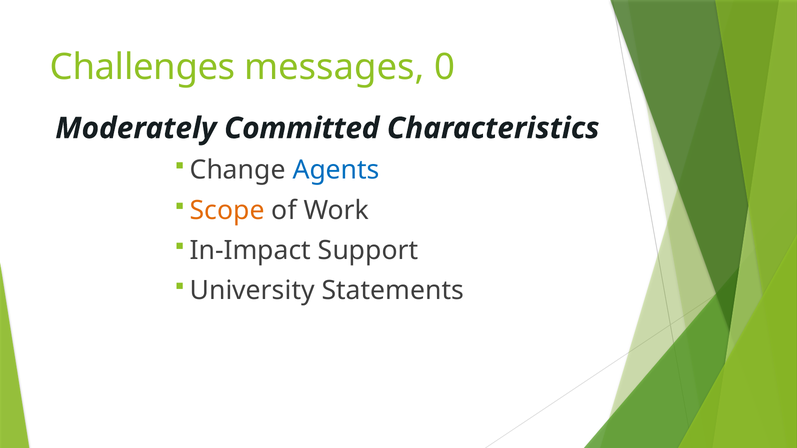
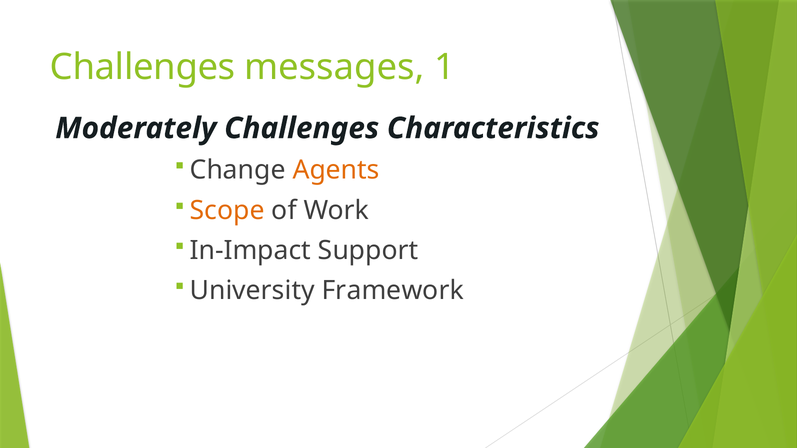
0: 0 -> 1 (445, 67)
Moderately Committed: Committed -> Challenges (302, 128)
Agents colour: blue -> orange (336, 170)
Statements: Statements -> Framework (393, 291)
